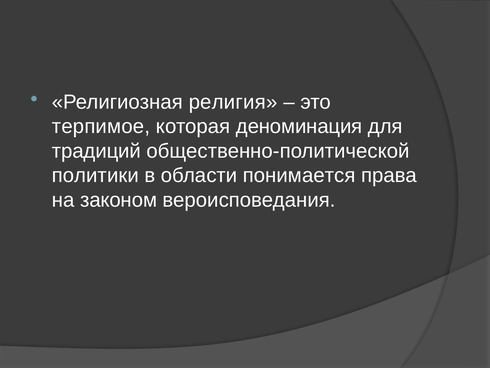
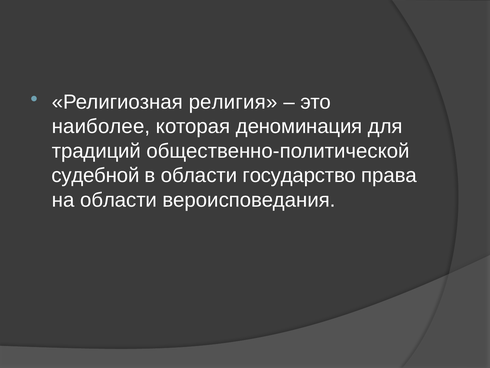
терпимое: терпимое -> наиболее (101, 126)
политики: политики -> судебной (95, 175)
понимается: понимается -> государство (299, 175)
на законом: законом -> области (119, 200)
